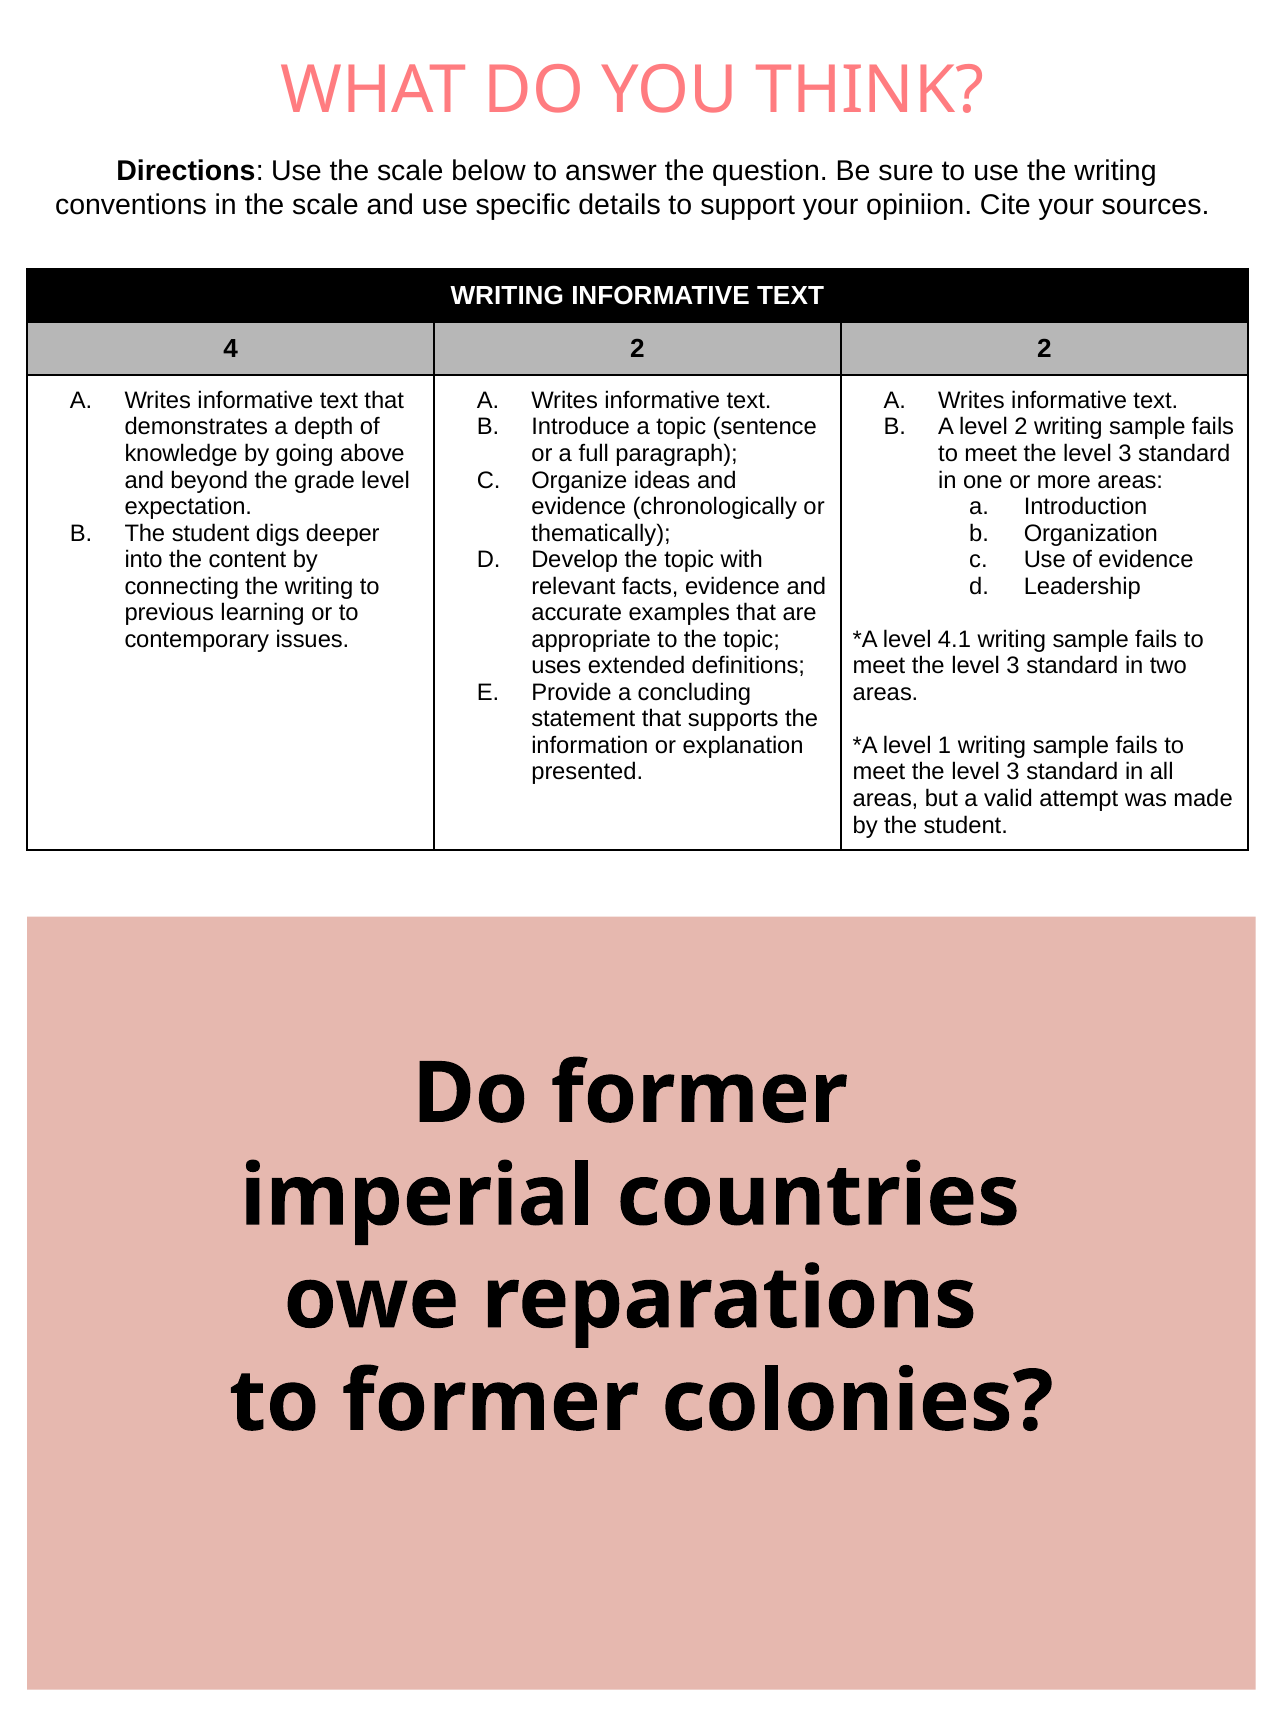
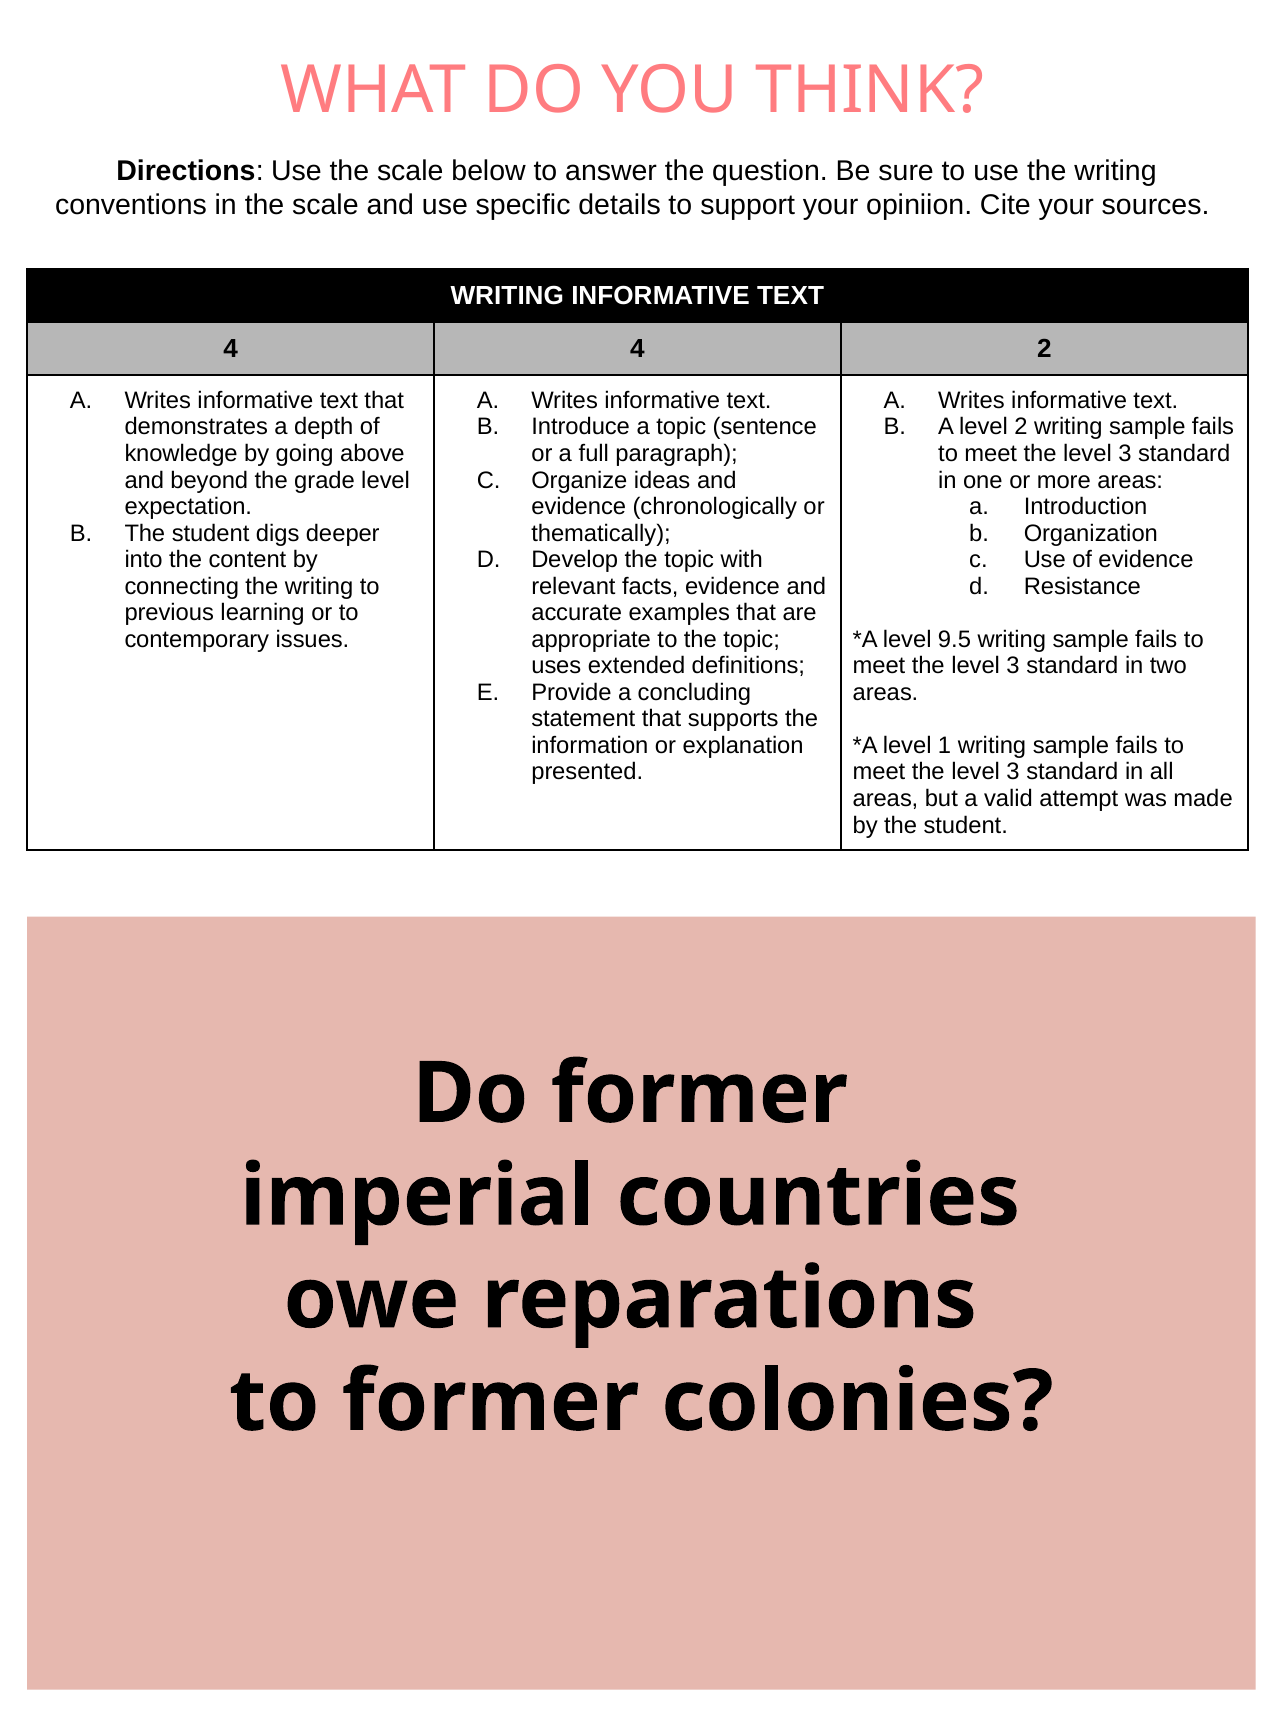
4 2: 2 -> 4 (637, 349)
Leadership: Leadership -> Resistance (1082, 586)
4.1: 4.1 -> 9.5 (955, 639)
